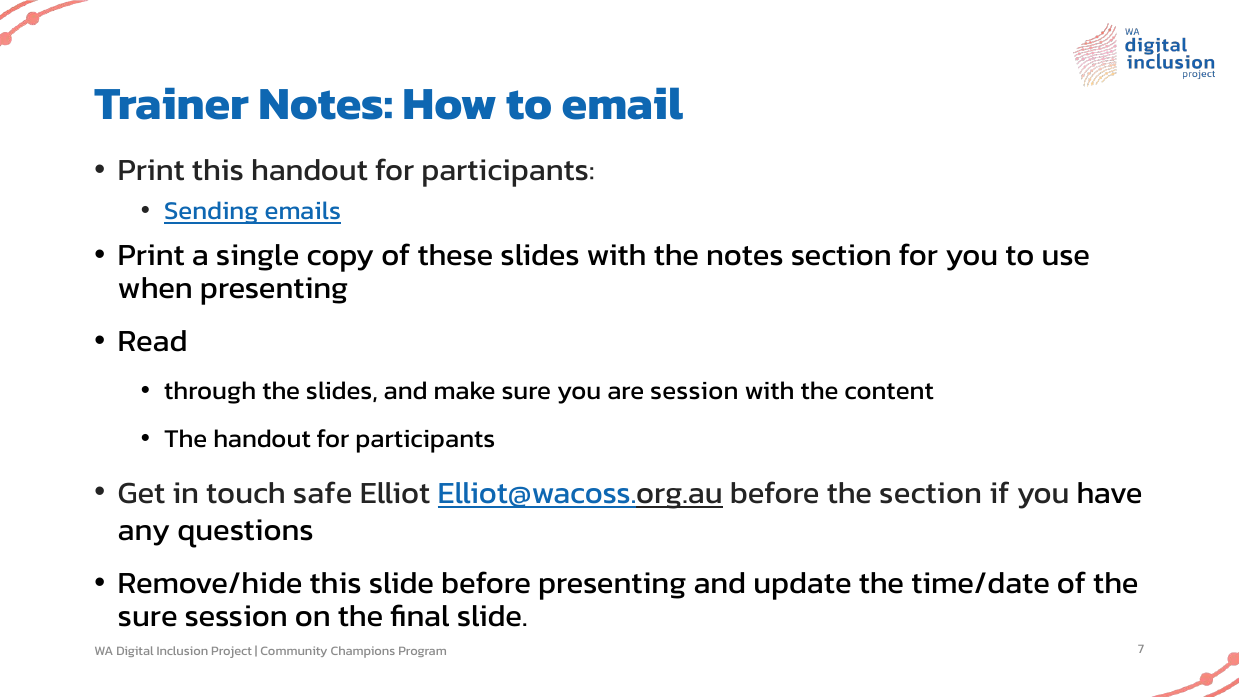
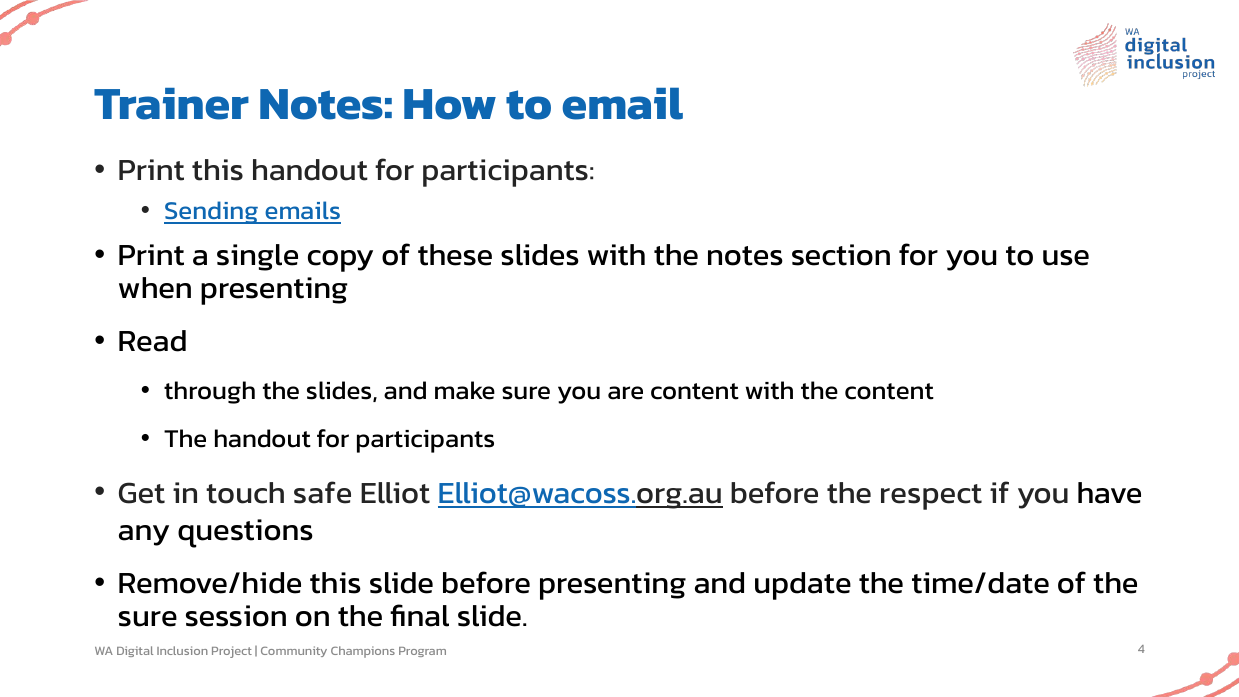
are session: session -> content (694, 391)
the section: section -> respect (931, 493)
7: 7 -> 4 (1141, 649)
